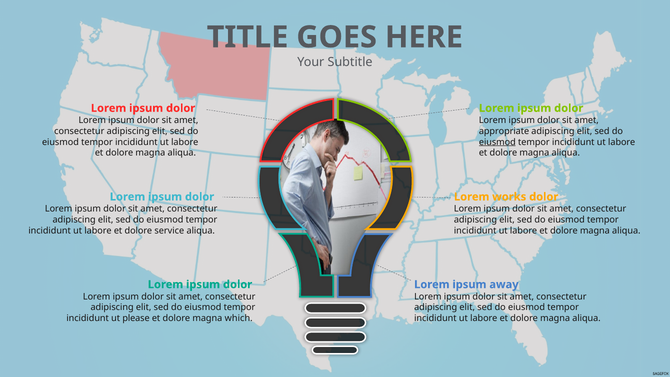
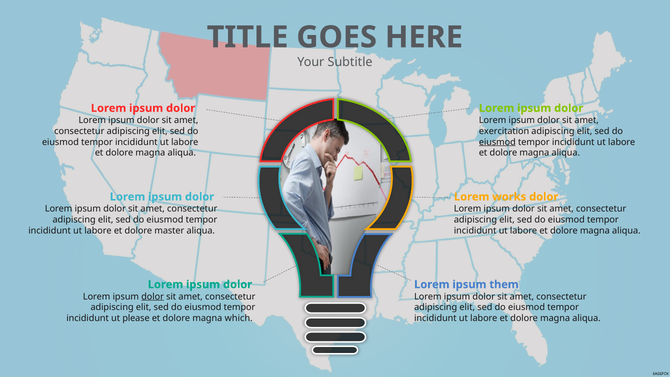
appropriate: appropriate -> exercitation (504, 131)
service: service -> master (169, 231)
away: away -> them (504, 284)
dolor underline: none -> present (153, 296)
